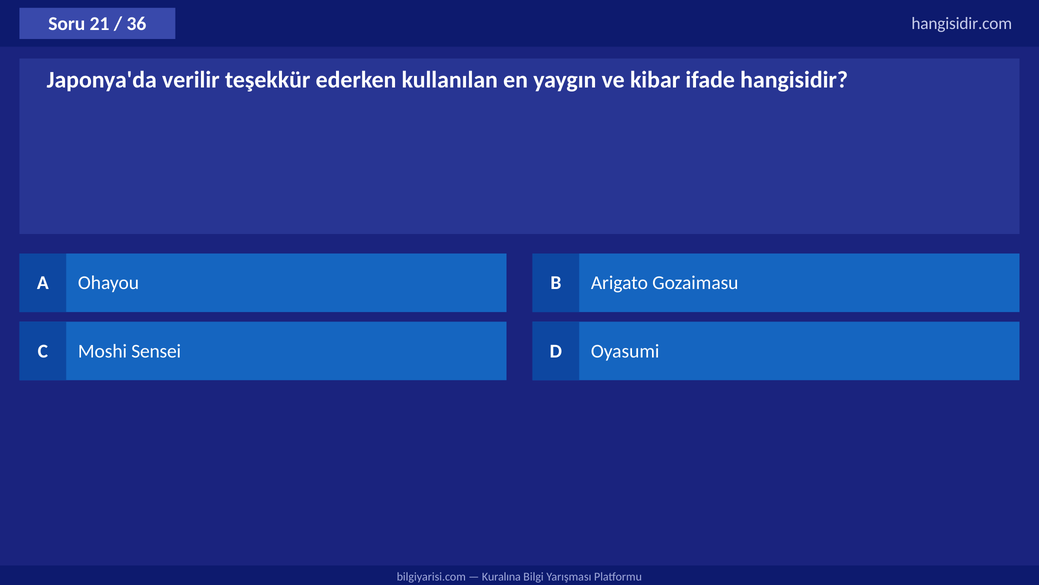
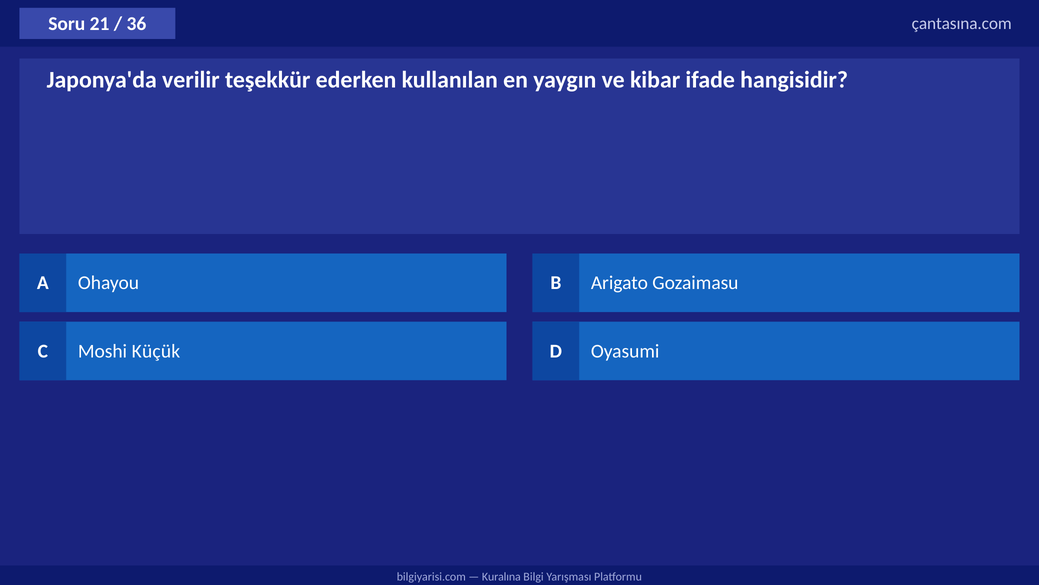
hangisidir.com: hangisidir.com -> çantasına.com (962, 24)
Sensei: Sensei -> Küçük (156, 351)
